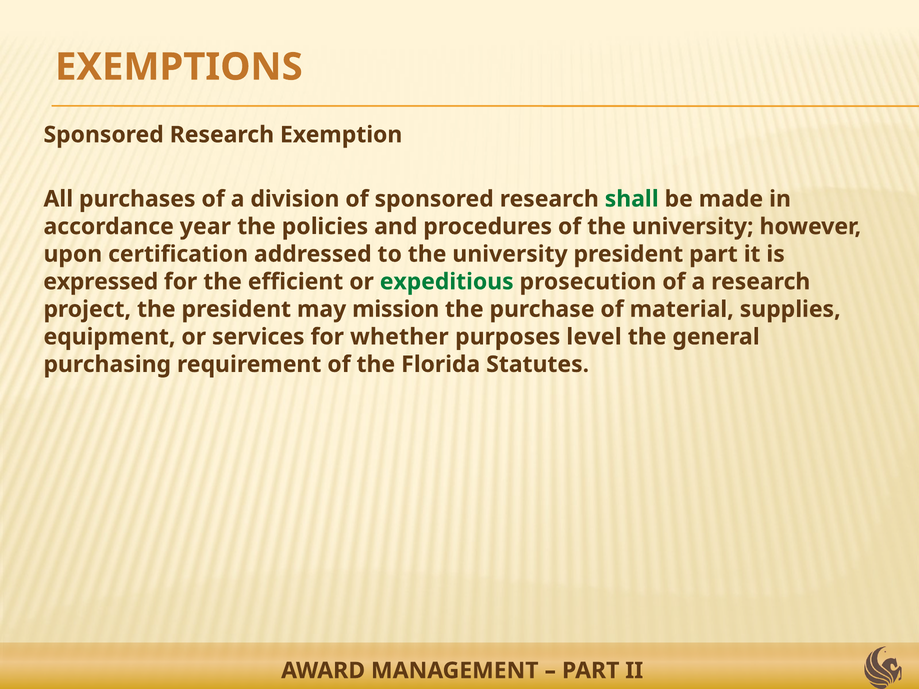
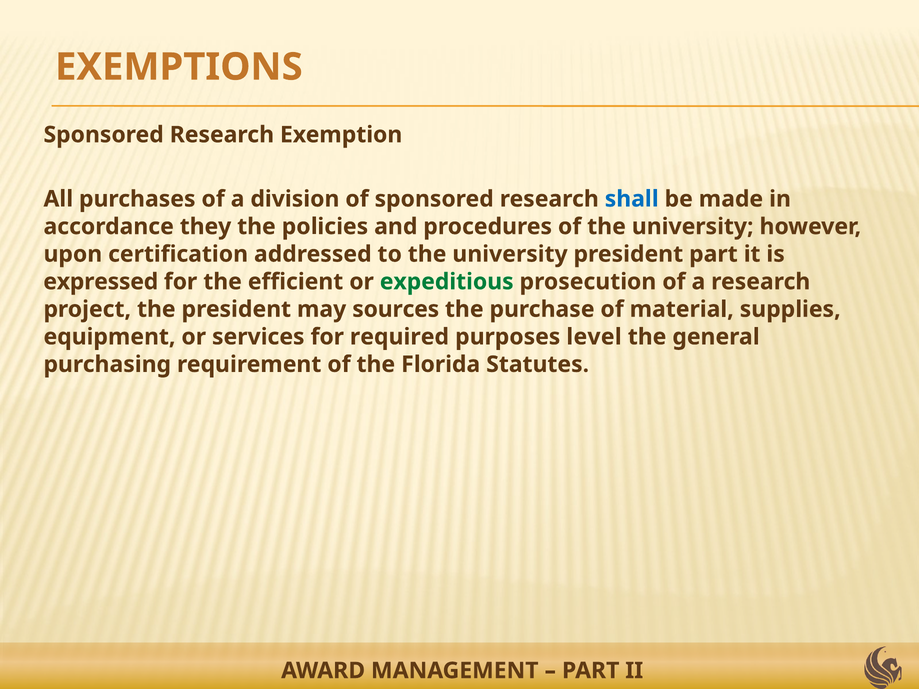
shall colour: green -> blue (632, 199)
year: year -> they (205, 227)
mission: mission -> sources (396, 309)
whether: whether -> required (399, 337)
